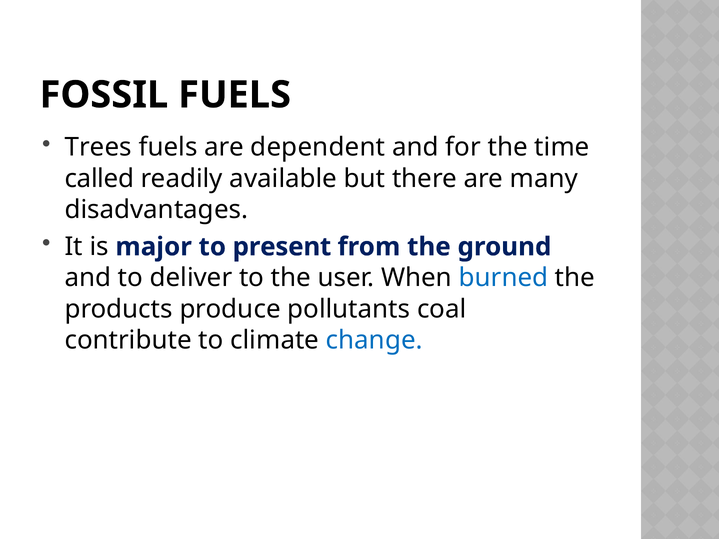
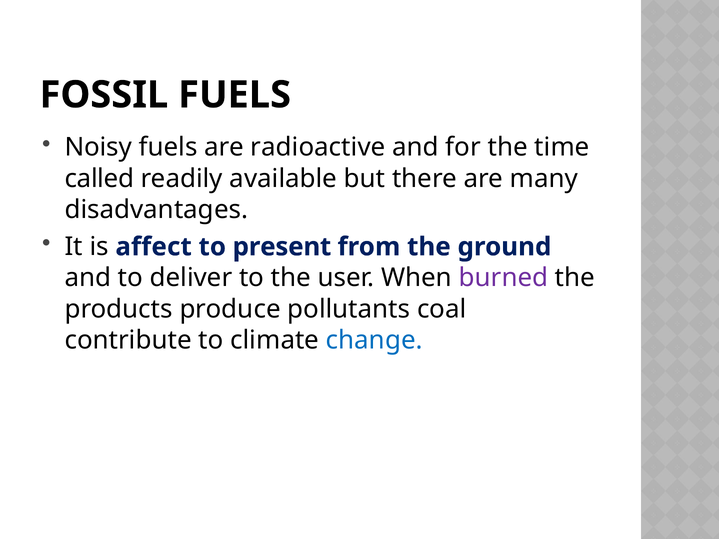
Trees: Trees -> Noisy (98, 147)
dependent: dependent -> radioactive (318, 147)
major: major -> affect (154, 247)
burned colour: blue -> purple (504, 278)
